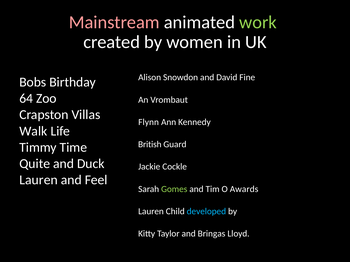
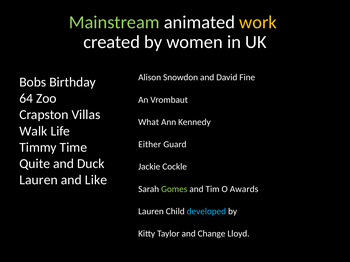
Mainstream colour: pink -> light green (114, 22)
work colour: light green -> yellow (258, 22)
Flynn: Flynn -> What (149, 122)
British: British -> Either (150, 145)
Feel: Feel -> Like (96, 180)
Bringas: Bringas -> Change (212, 234)
